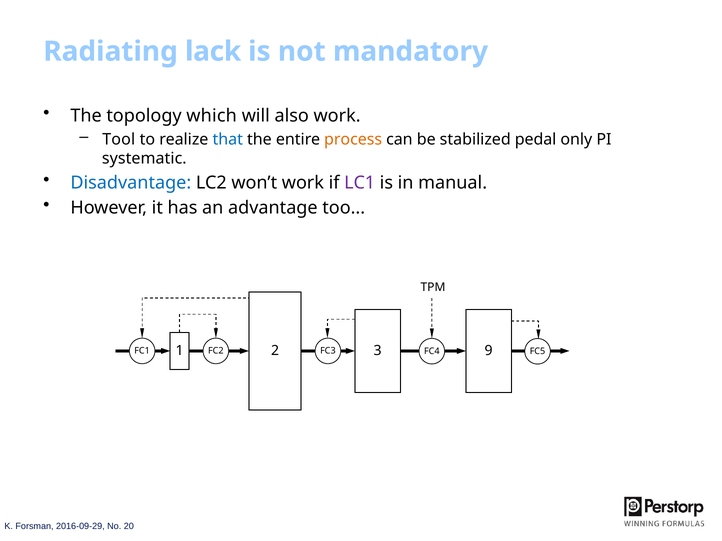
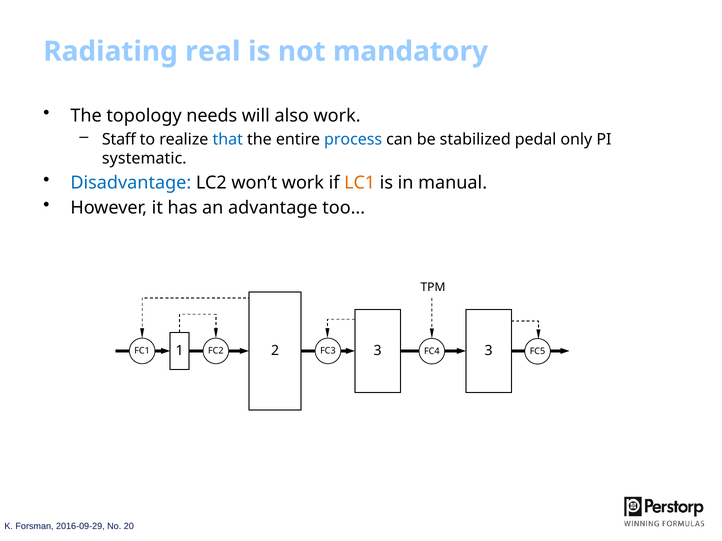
lack: lack -> real (213, 52)
which: which -> needs (212, 116)
Tool: Tool -> Staff (119, 139)
process colour: orange -> blue (353, 139)
LC1 colour: purple -> orange (360, 183)
3 9: 9 -> 3 (489, 351)
